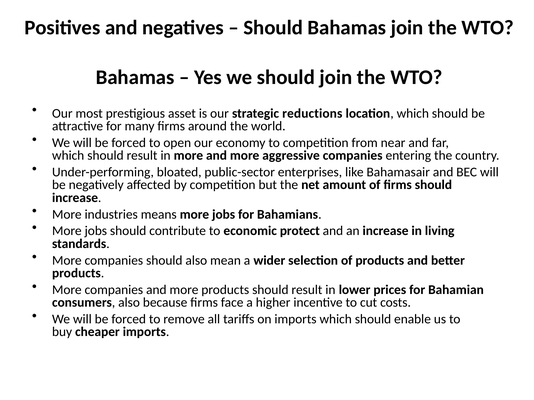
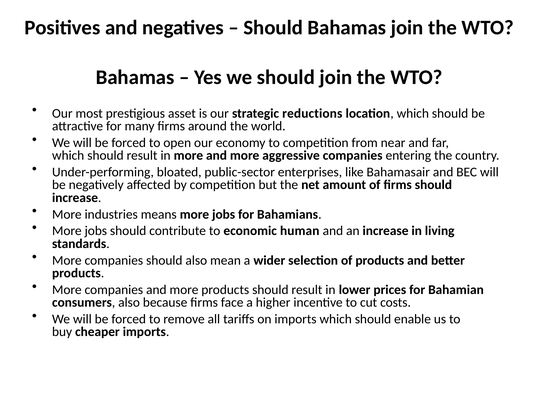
protect: protect -> human (300, 231)
